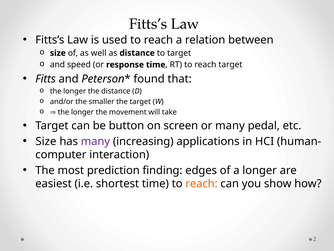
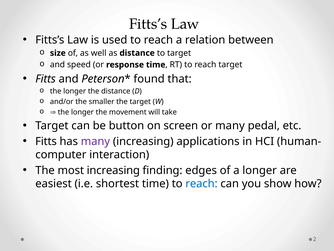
Size: Size -> Fitts (46, 141)
most prediction: prediction -> increasing (113, 170)
reach colour: orange -> blue (202, 183)
